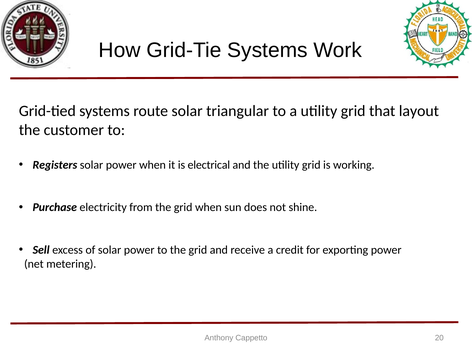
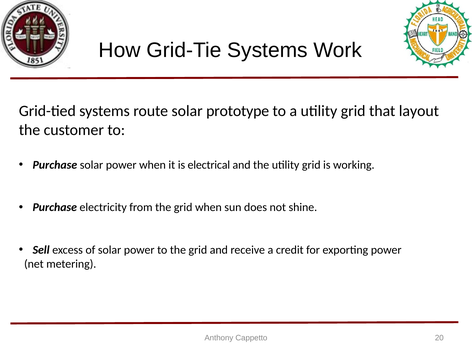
triangular: triangular -> prototype (238, 111)
Registers: Registers -> Purchase (55, 165)
